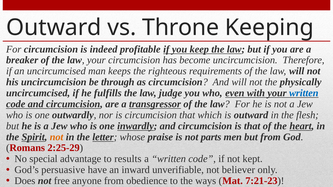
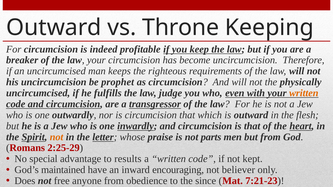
through: through -> prophet (118, 82)
written colour: blue -> orange (304, 93)
persuasive: persuasive -> maintained (63, 170)
unverifiable: unverifiable -> encouraging (178, 170)
ways: ways -> since (206, 181)
